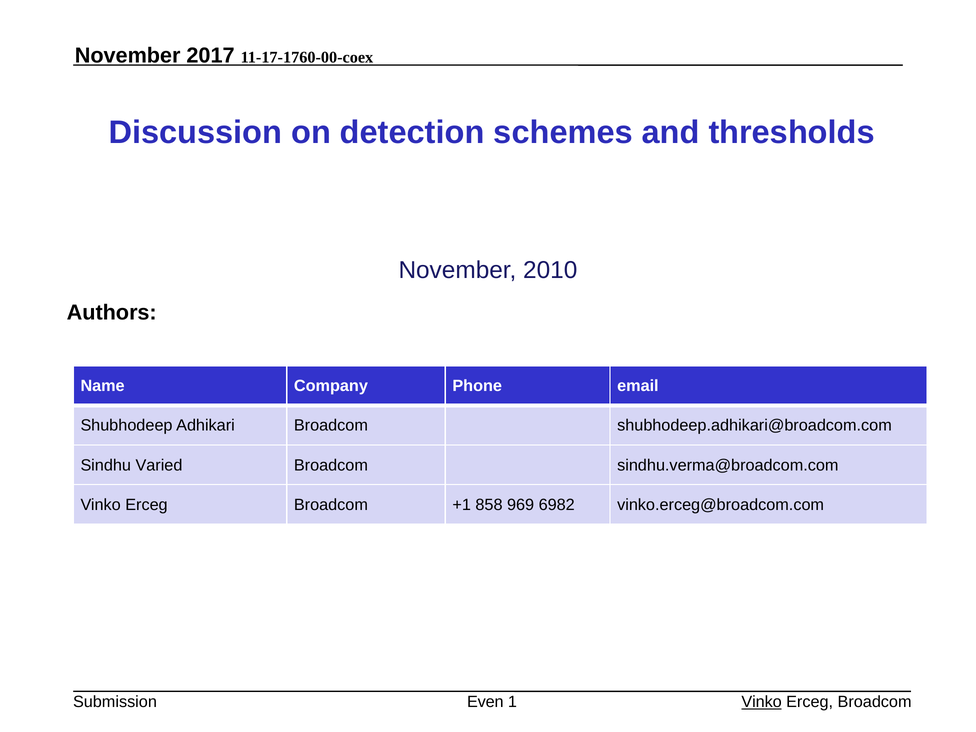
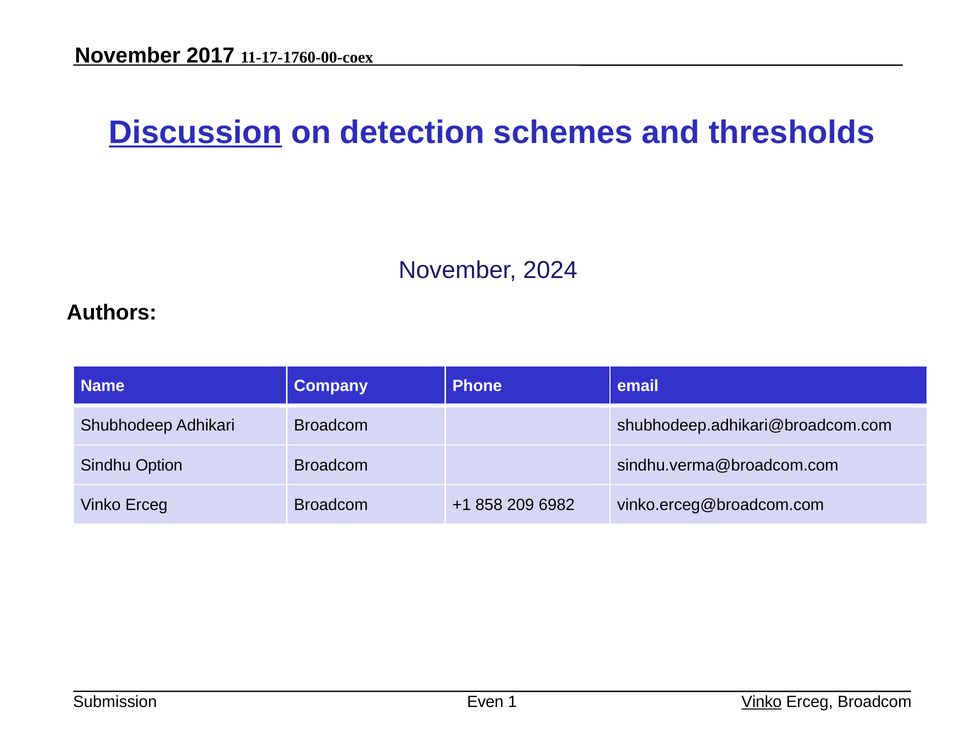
Discussion underline: none -> present (195, 132)
2010: 2010 -> 2024 (550, 270)
Varied: Varied -> Option (159, 465)
969: 969 -> 209 (521, 505)
